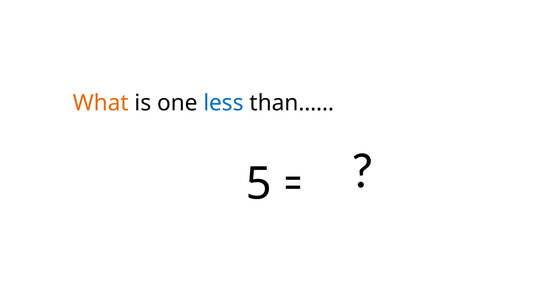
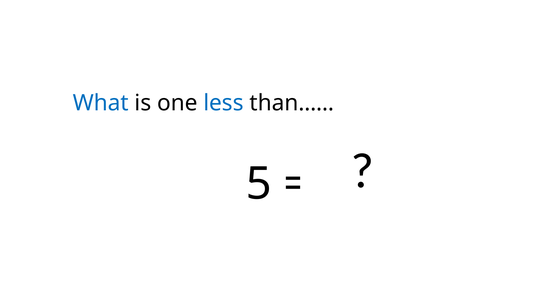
What colour: orange -> blue (101, 103)
